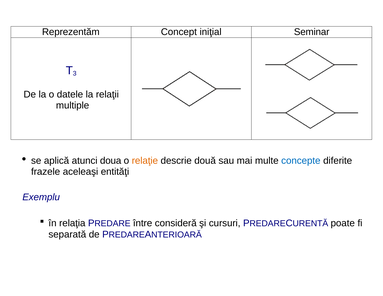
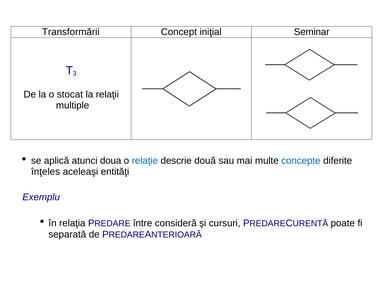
Reprezentăm: Reprezentăm -> Transformării (71, 32)
datele: datele -> stocat (70, 94)
relaţie colour: orange -> blue (145, 161)
frazele: frazele -> înţeles (46, 172)
